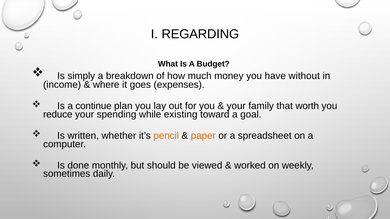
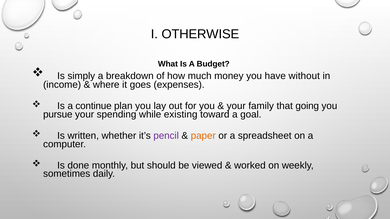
REGARDING: REGARDING -> OTHERWISE (200, 34)
worth: worth -> going (307, 106)
reduce: reduce -> pursue (58, 115)
pencil colour: orange -> purple (166, 136)
